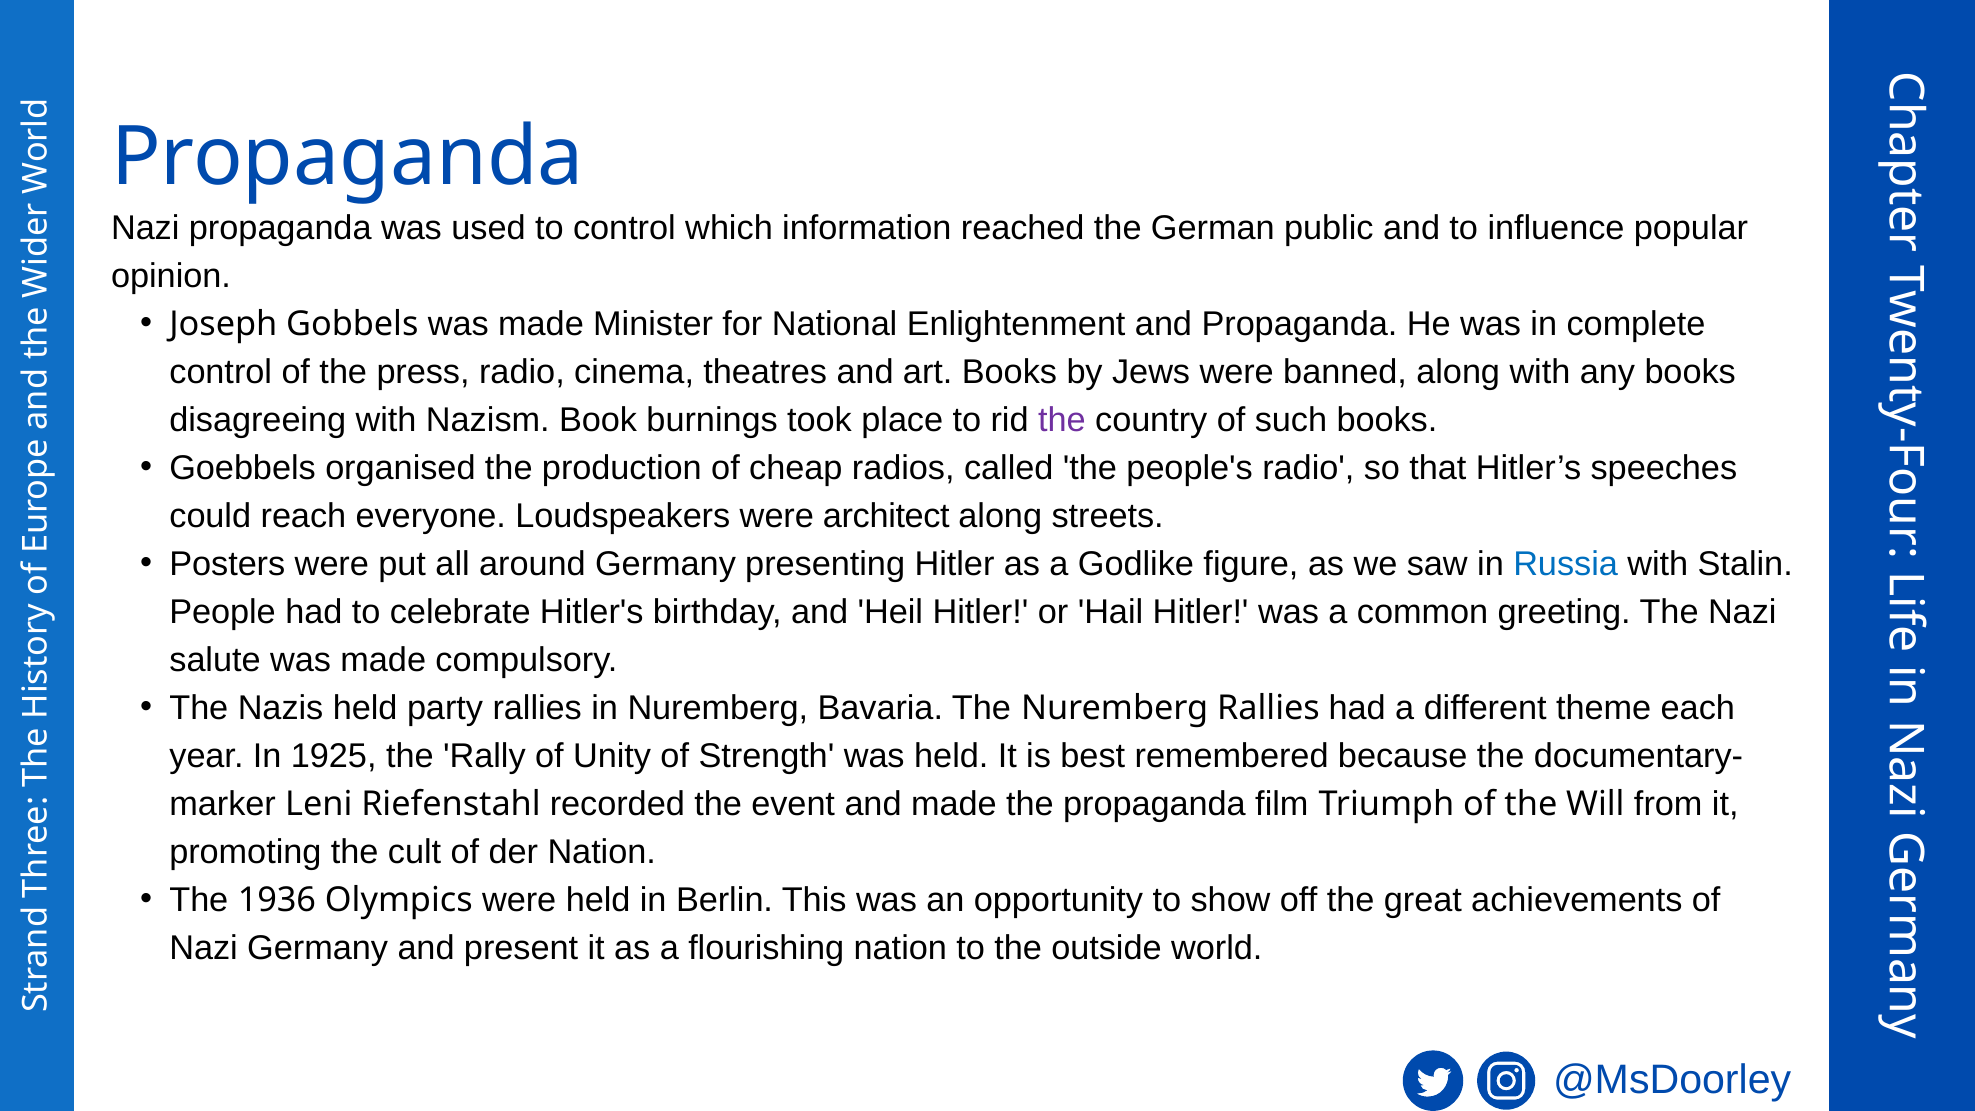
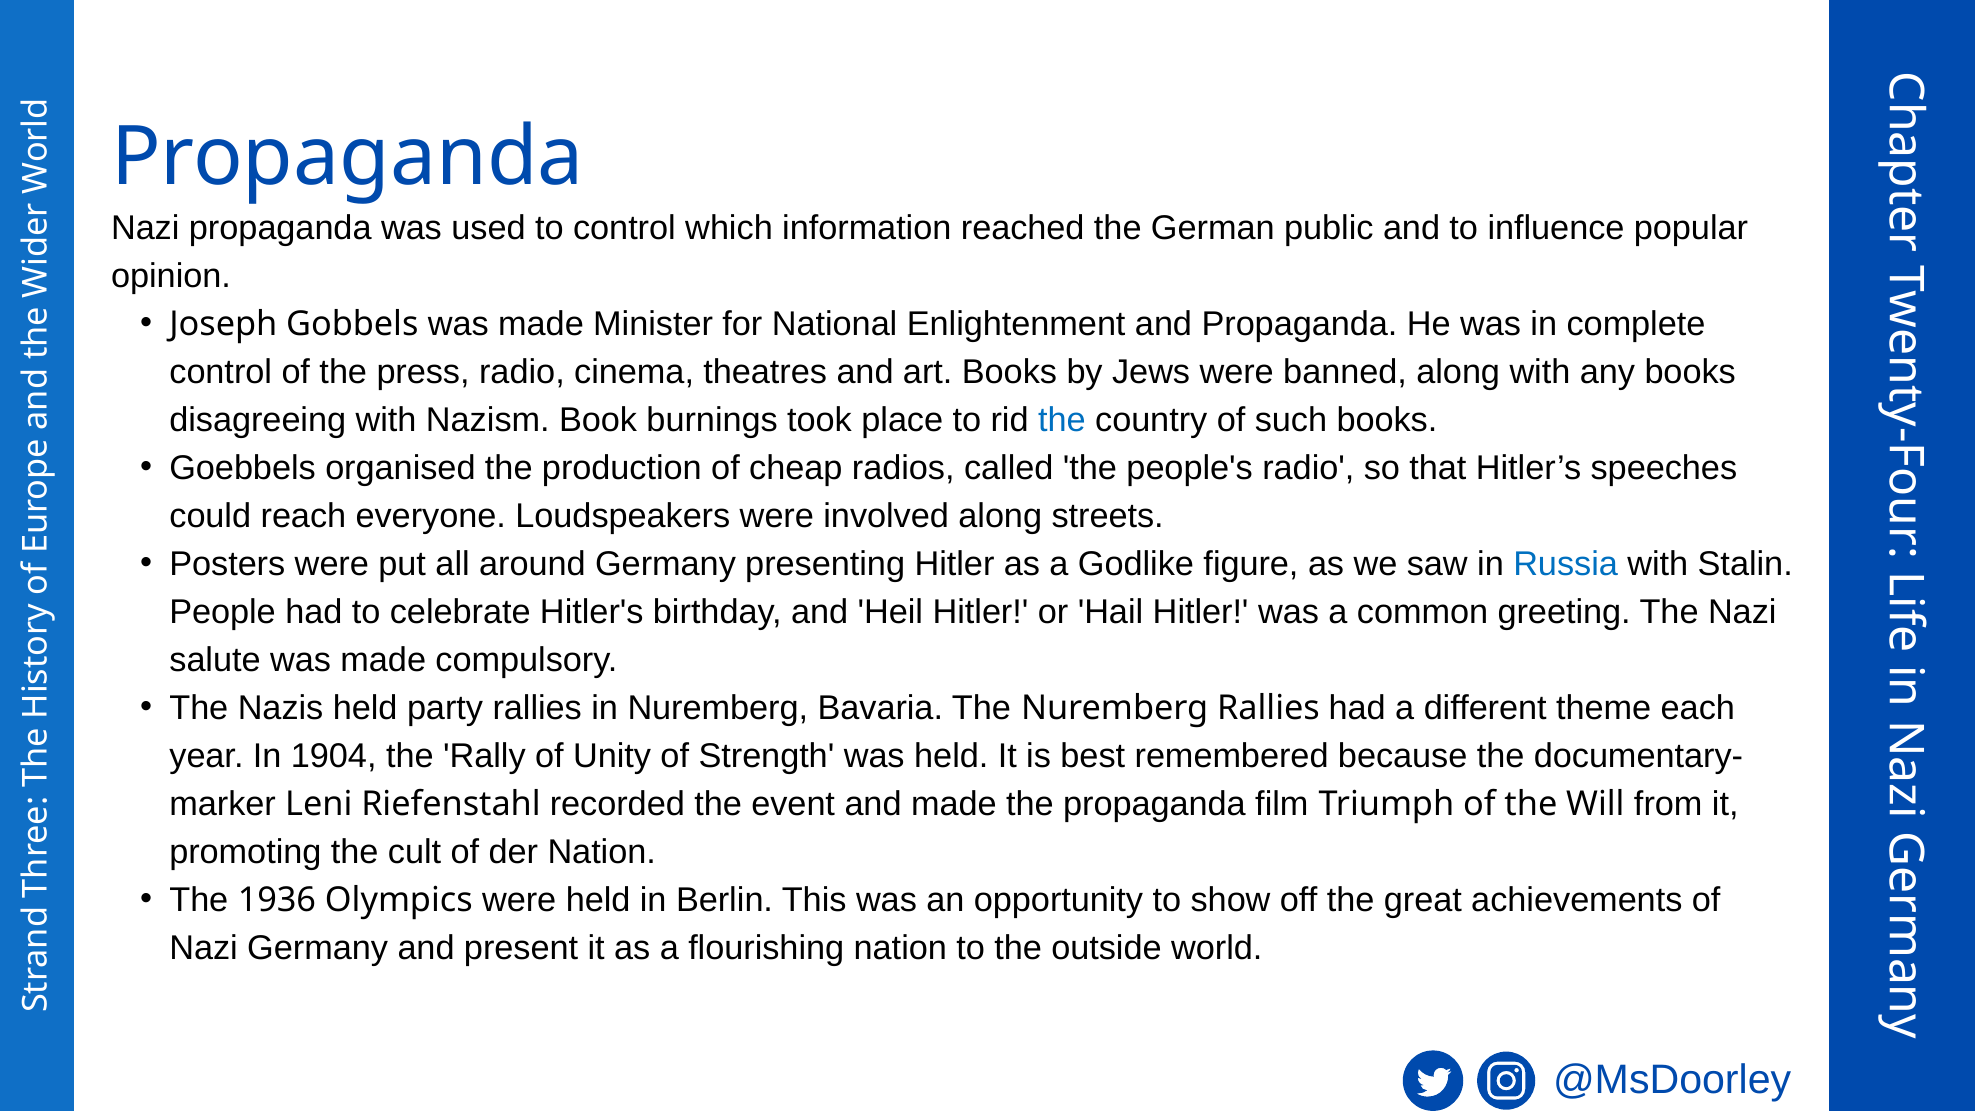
the colour: purple -> blue (1062, 420)
architect: architect -> involved (886, 516)
1925: 1925 -> 1904 (334, 756)
